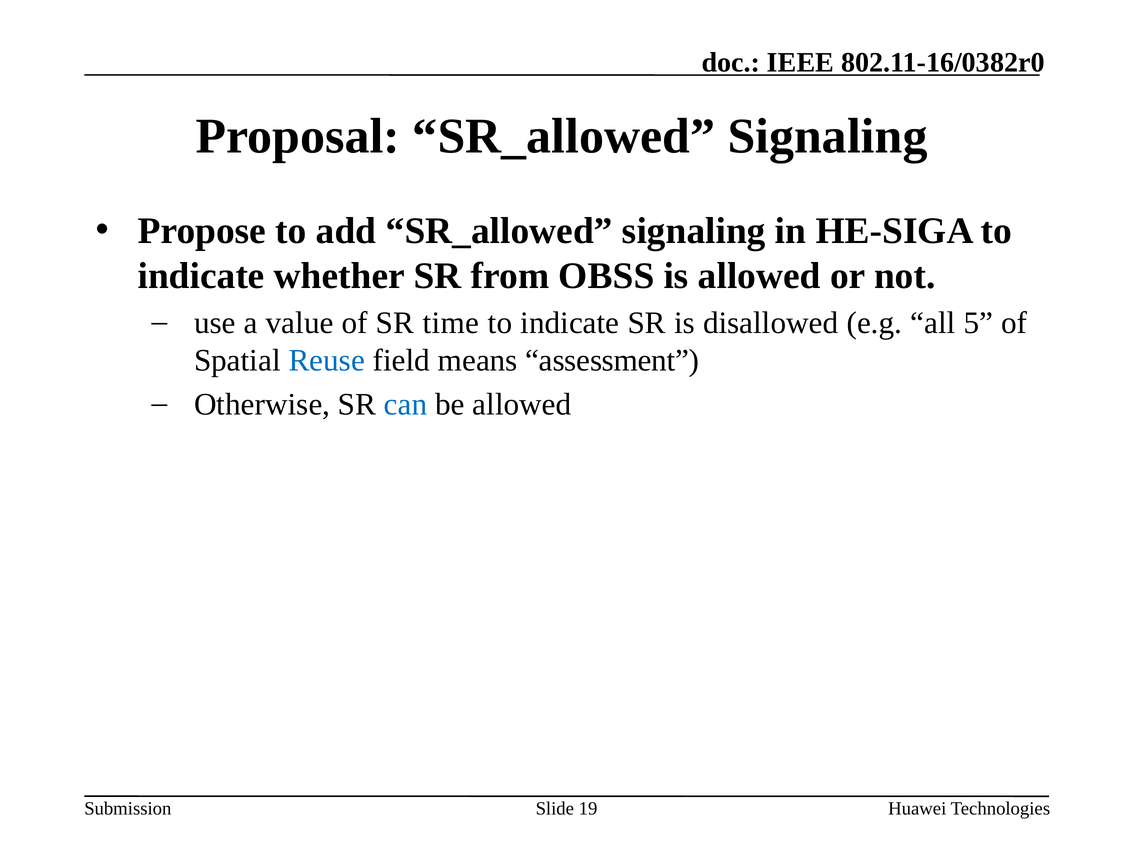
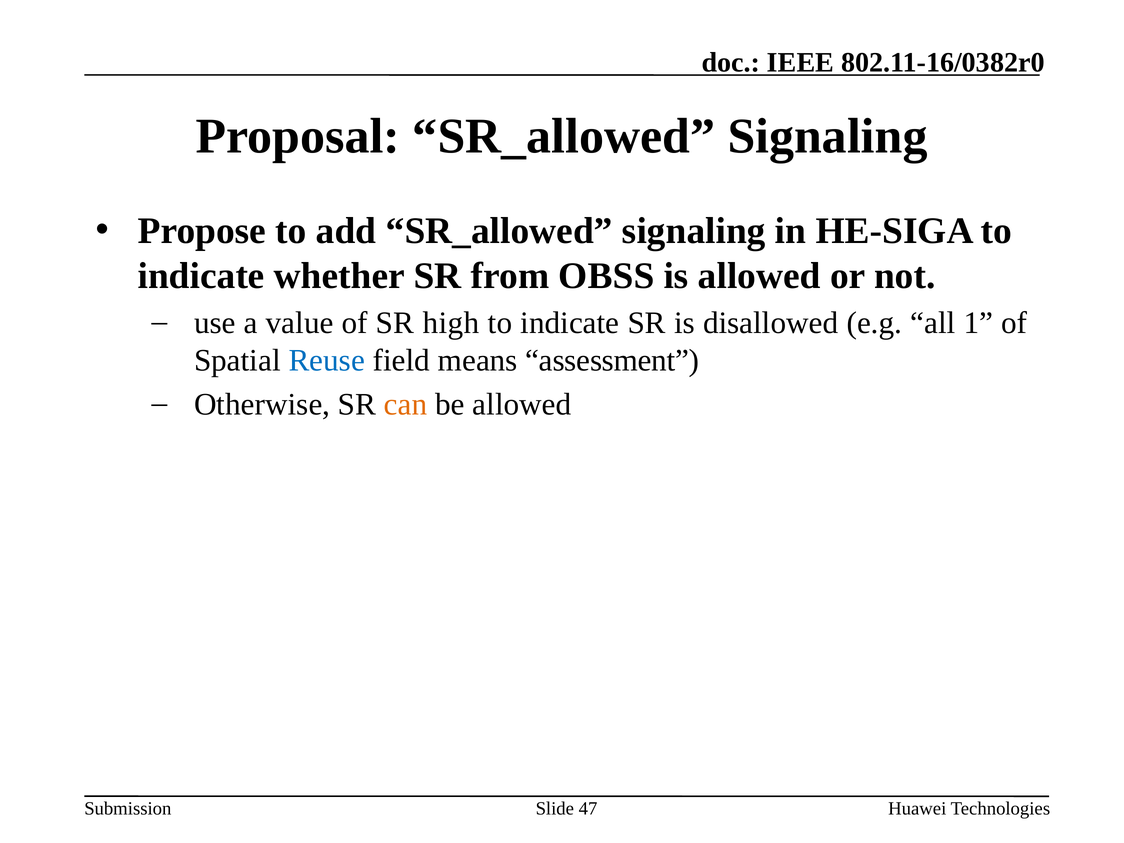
time: time -> high (451, 323)
5: 5 -> 1 (978, 323)
can colour: blue -> orange (406, 404)
19: 19 -> 47 (588, 809)
